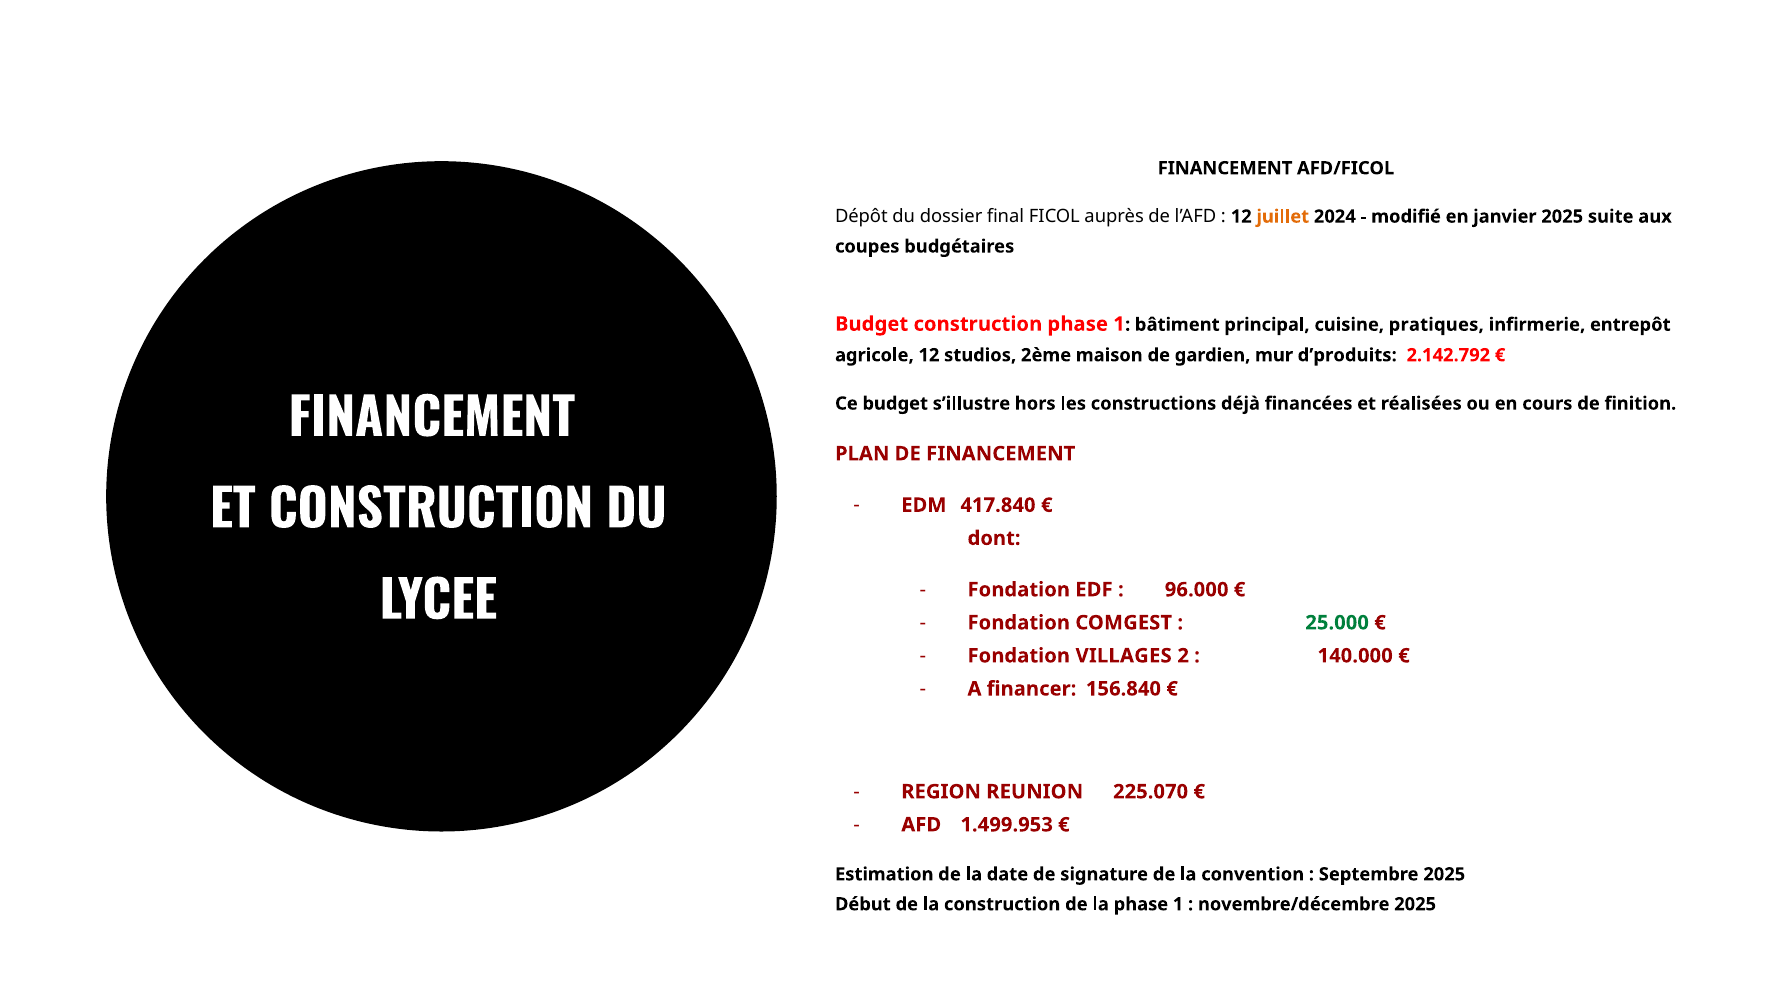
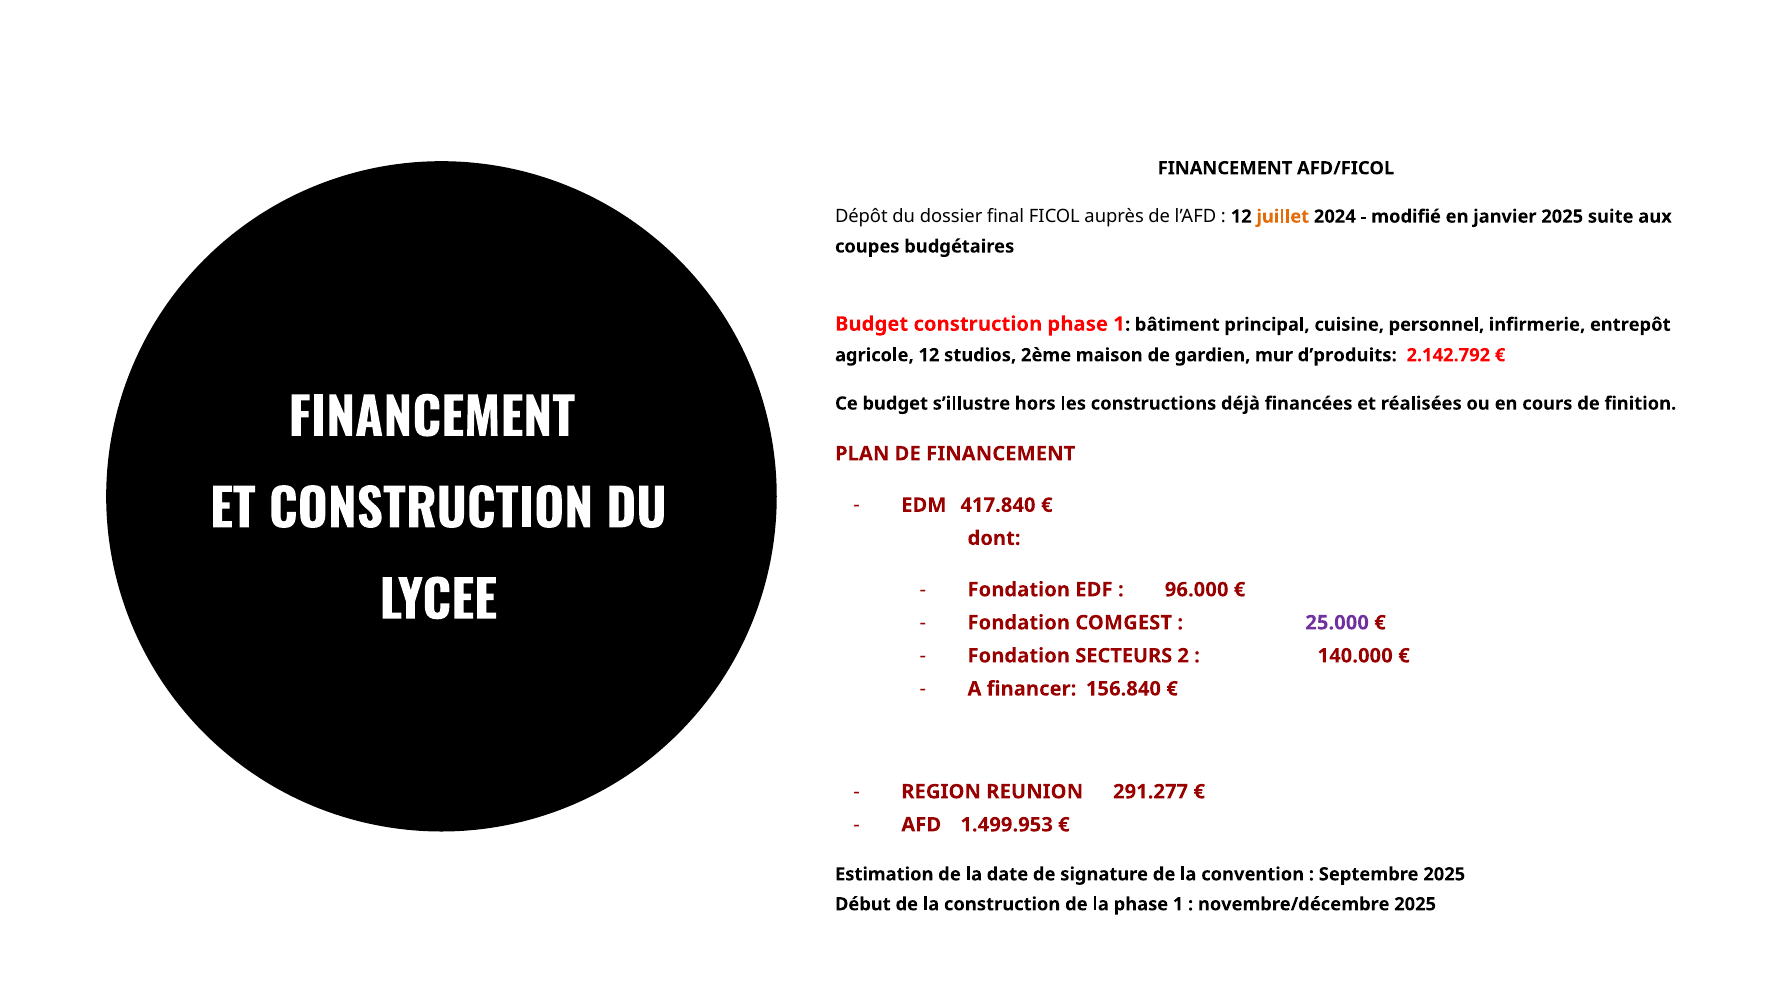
pratiques: pratiques -> personnel (1436, 325)
25.000 colour: green -> purple (1337, 623)
VILLAGES: VILLAGES -> SECTEURS (1124, 656)
225.070: 225.070 -> 291.277 (1151, 792)
